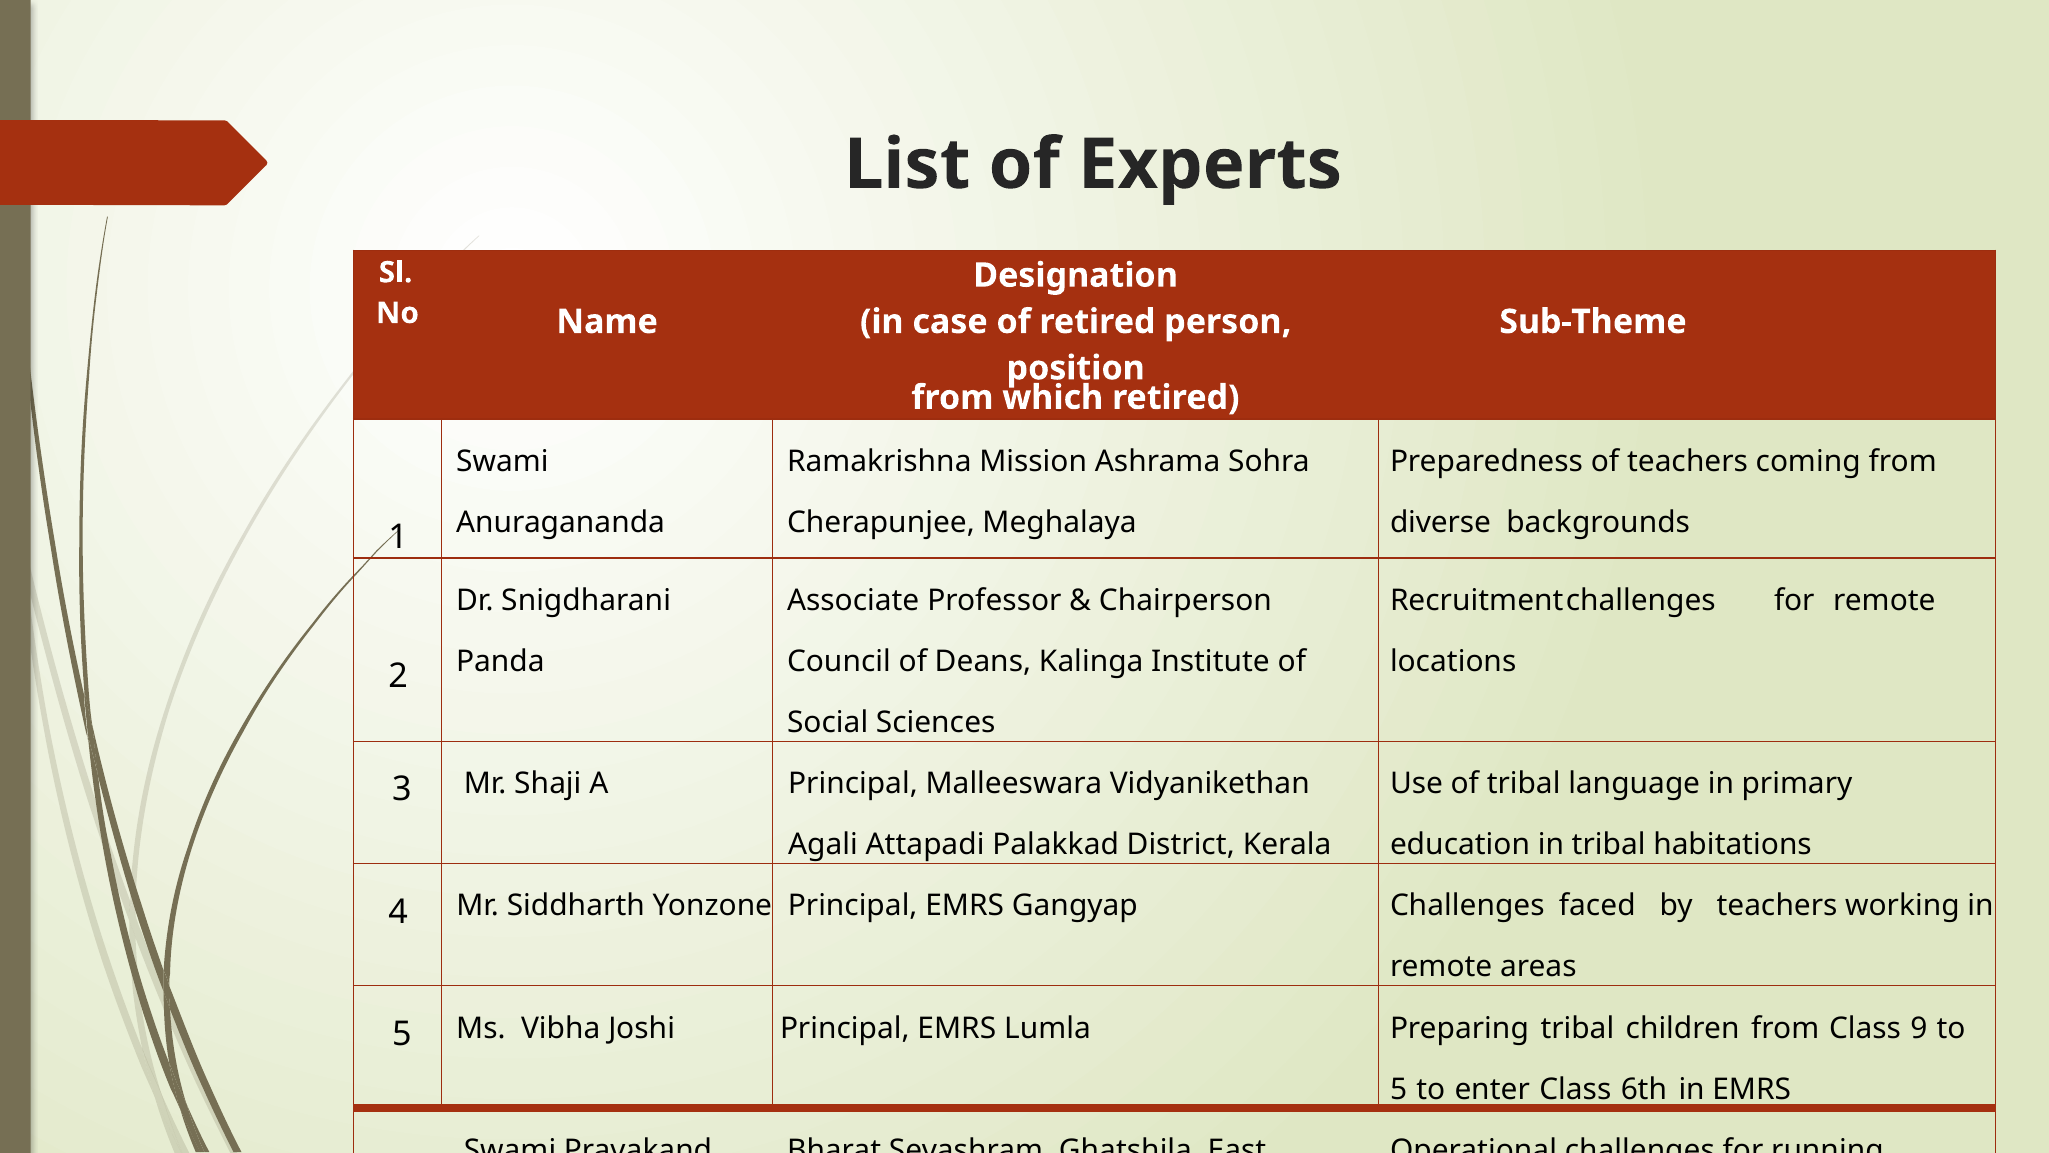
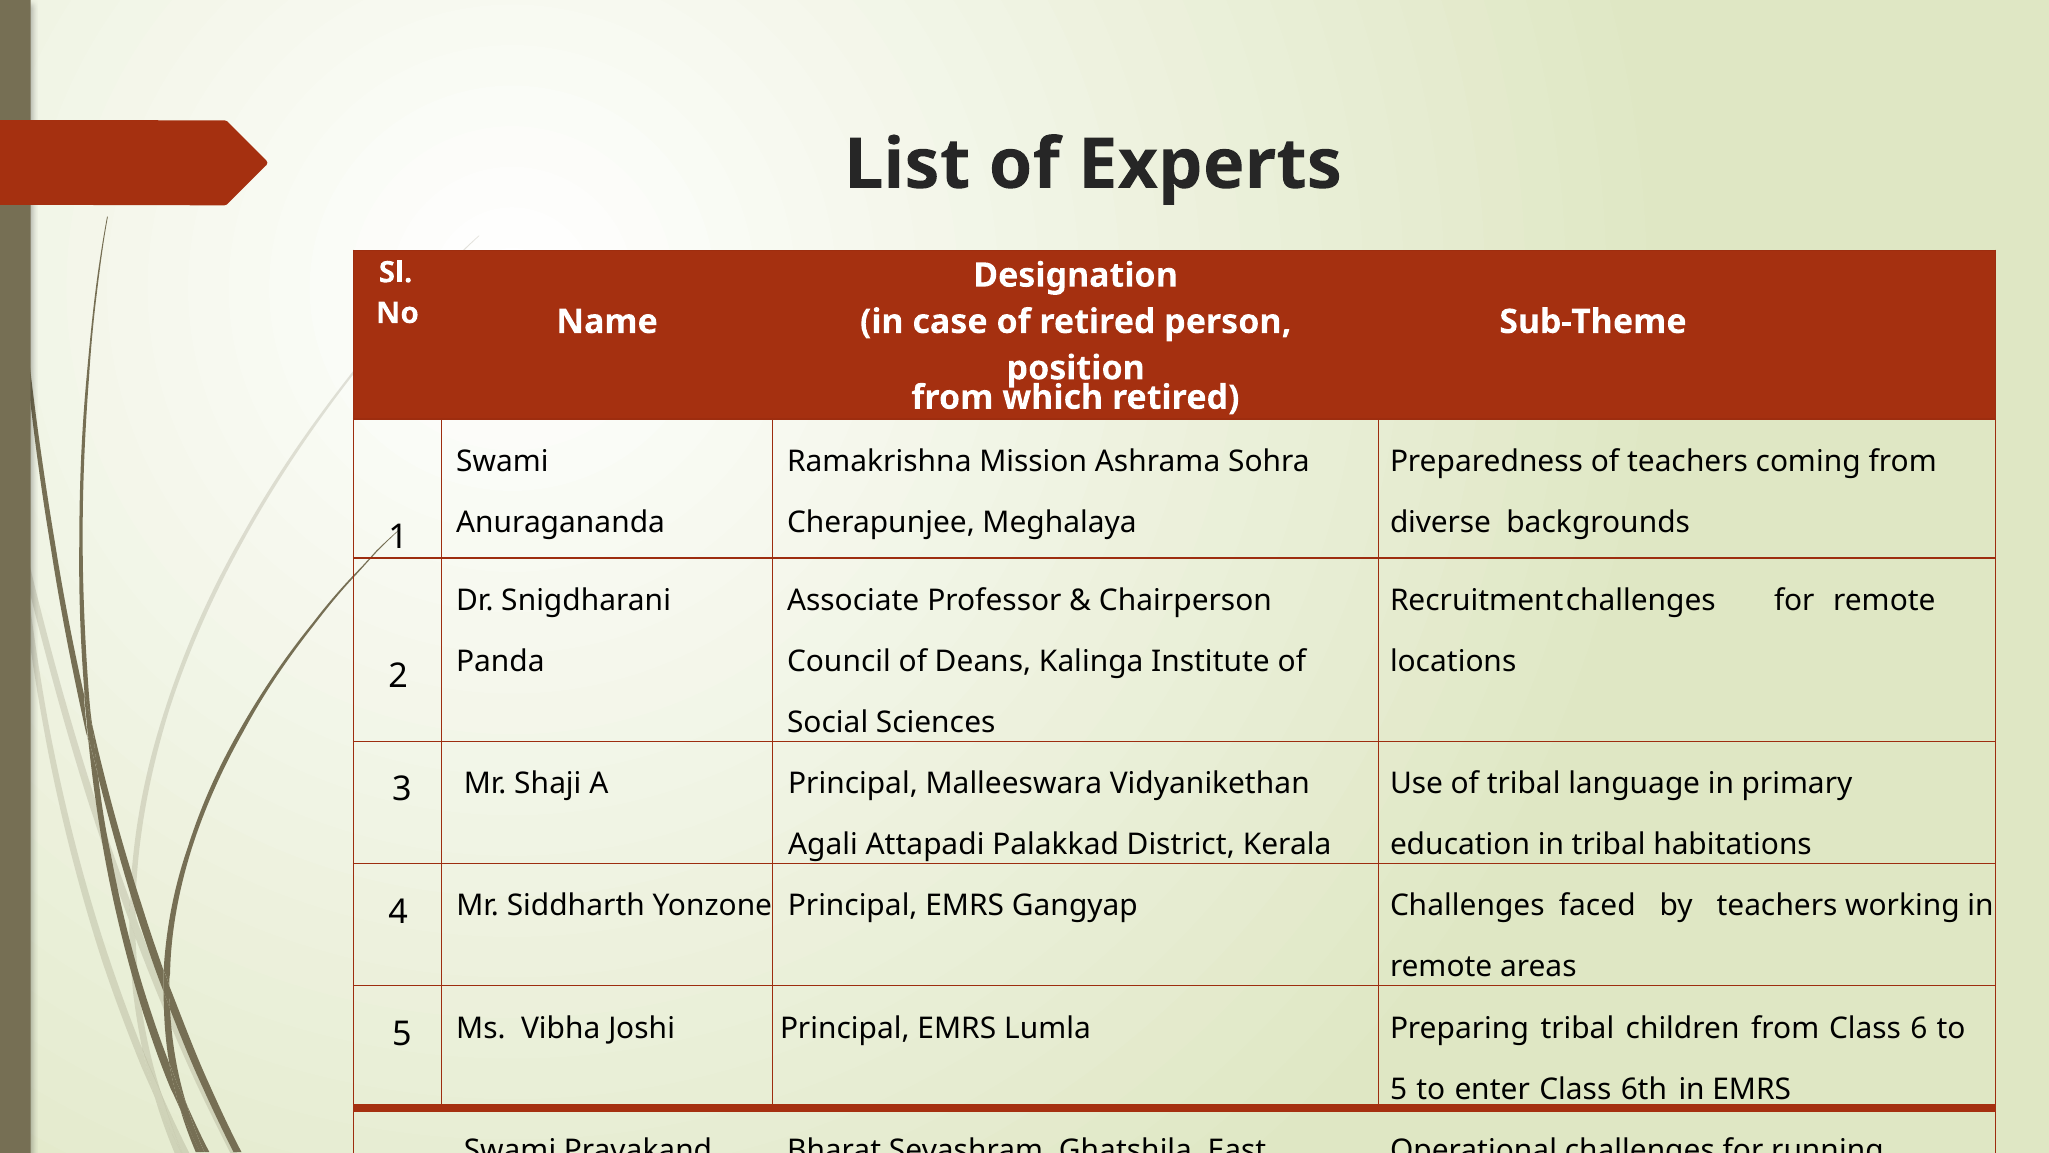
Class 9: 9 -> 6 (1919, 1028)
